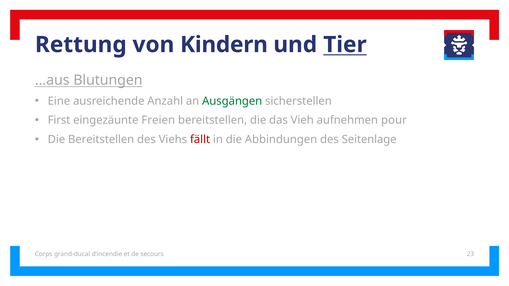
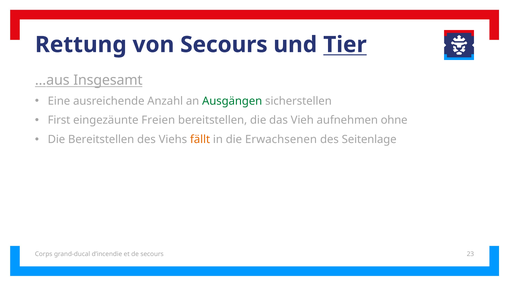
von Kindern: Kindern -> Secours (224, 45)
Blutungen: Blutungen -> Insgesamt (108, 80)
pour: pour -> ohne (394, 120)
fällt colour: red -> orange (200, 140)
Abbindungen: Abbindungen -> Erwachsenen (281, 140)
